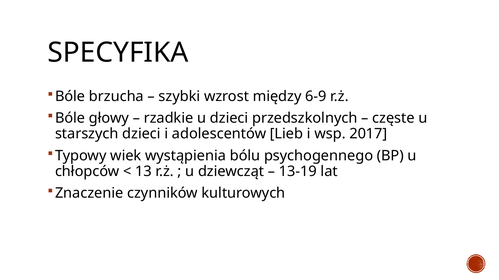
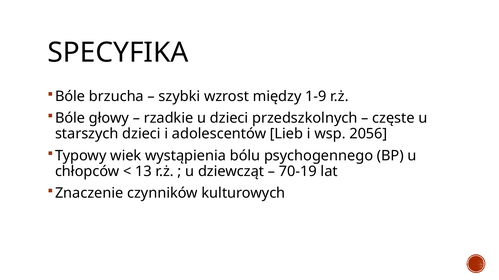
6-9: 6-9 -> 1-9 (316, 96)
2017: 2017 -> 2056 (368, 134)
13-19: 13-19 -> 70-19 (298, 172)
